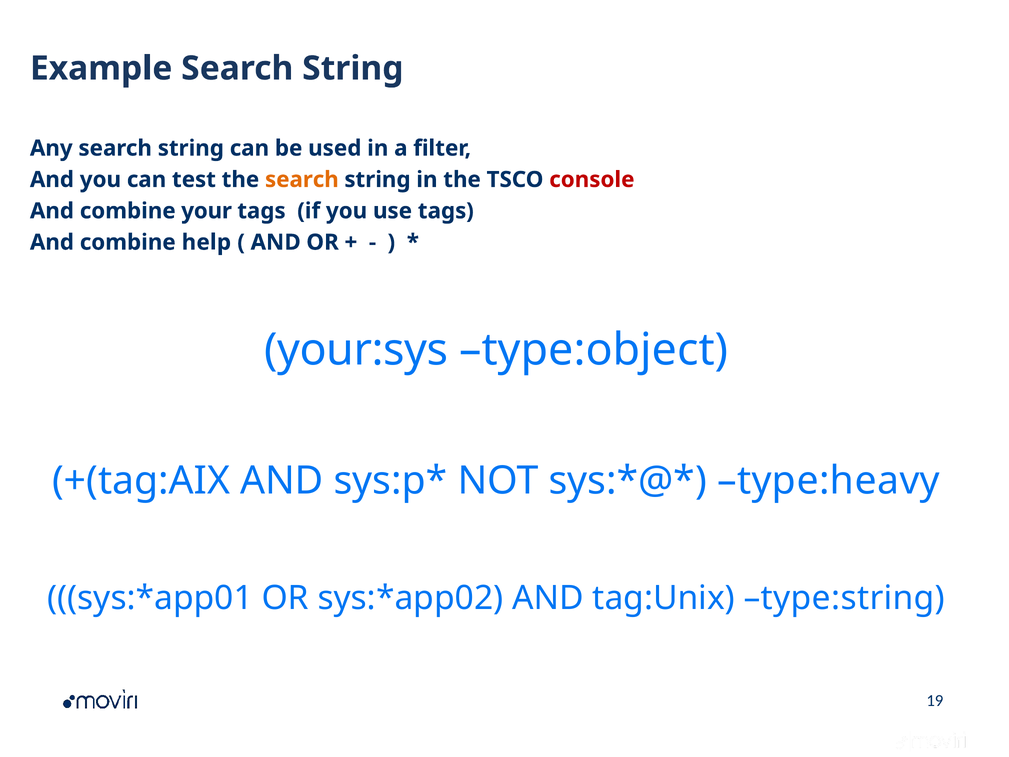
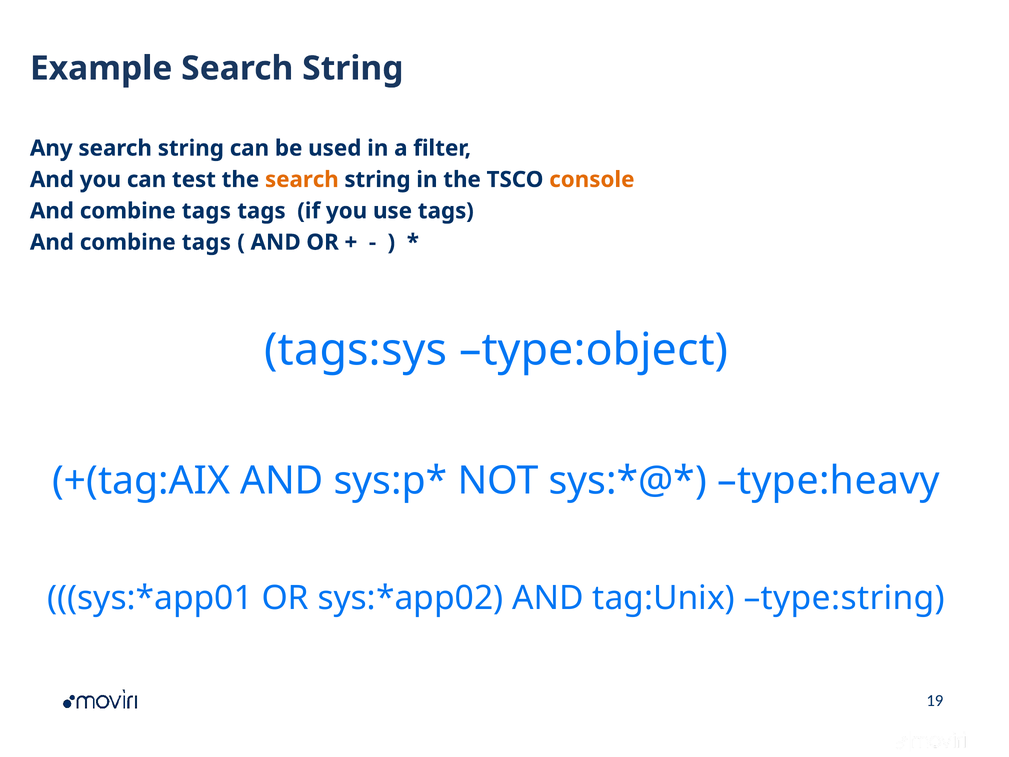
console colour: red -> orange (592, 180)
your: your -> tags (206, 211)
help: help -> tags (206, 242)
your:sys: your:sys -> tags:sys (356, 350)
